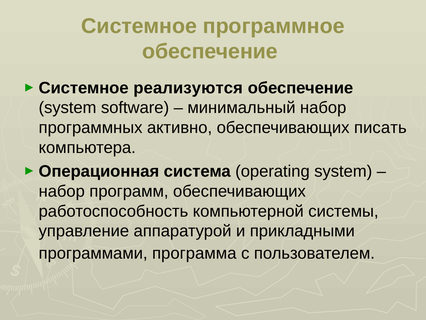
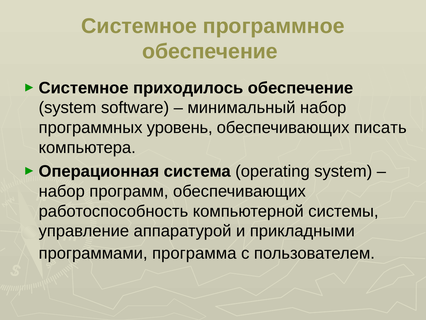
реализуются: реализуются -> приходилось (188, 88)
активно: активно -> уровень (180, 128)
